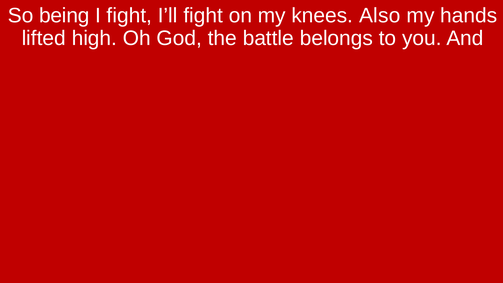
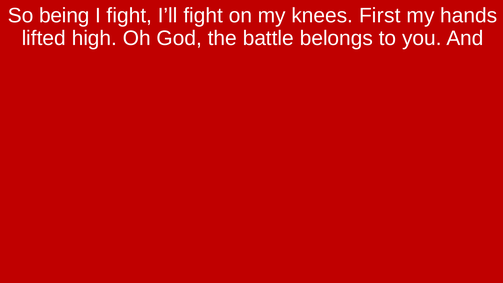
Also: Also -> First (380, 16)
